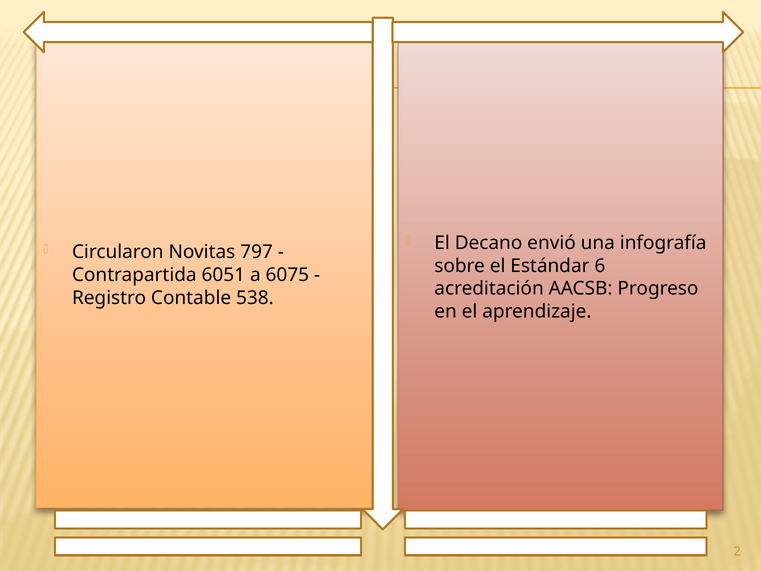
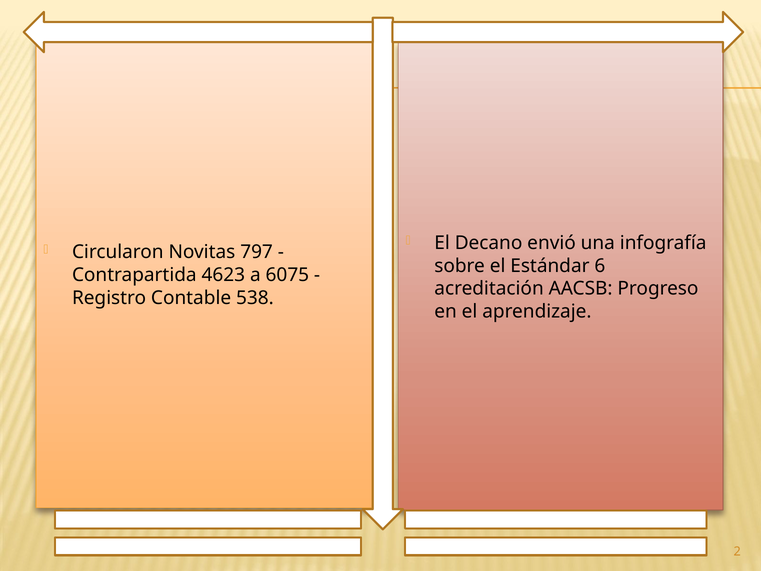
6051: 6051 -> 4623 (223, 275)
